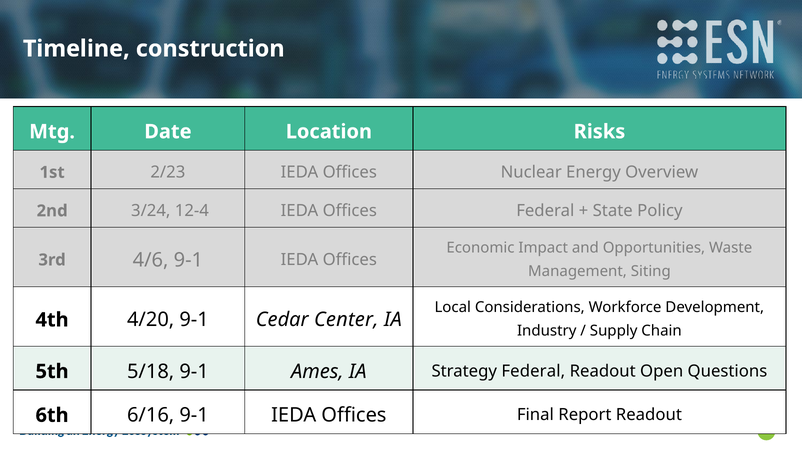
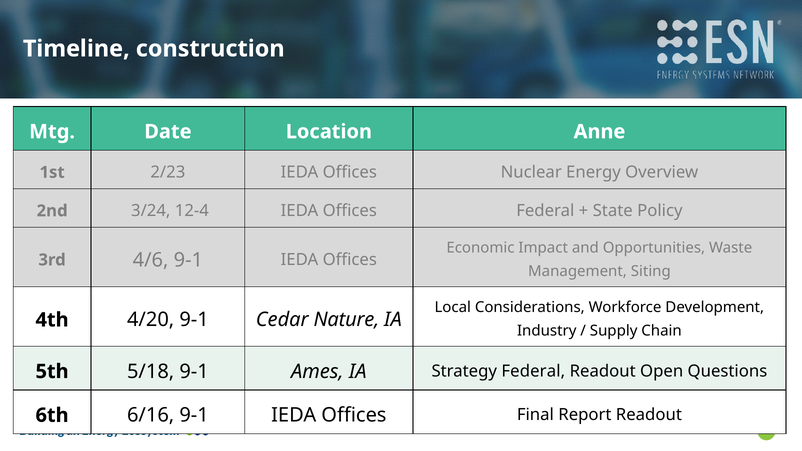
Risks: Risks -> Anne (599, 132)
Center: Center -> Nature (346, 320)
